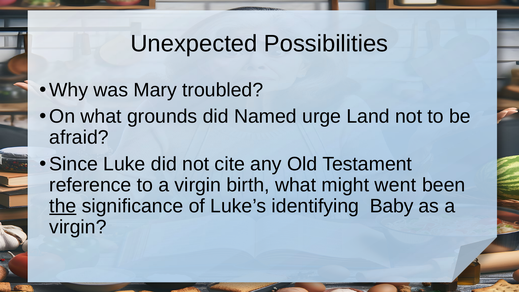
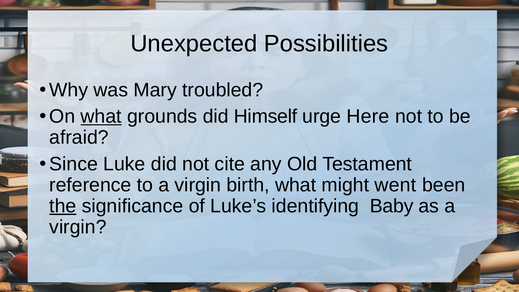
what underline: none -> present (101, 116)
Named: Named -> Himself (266, 116)
Land: Land -> Here (368, 116)
